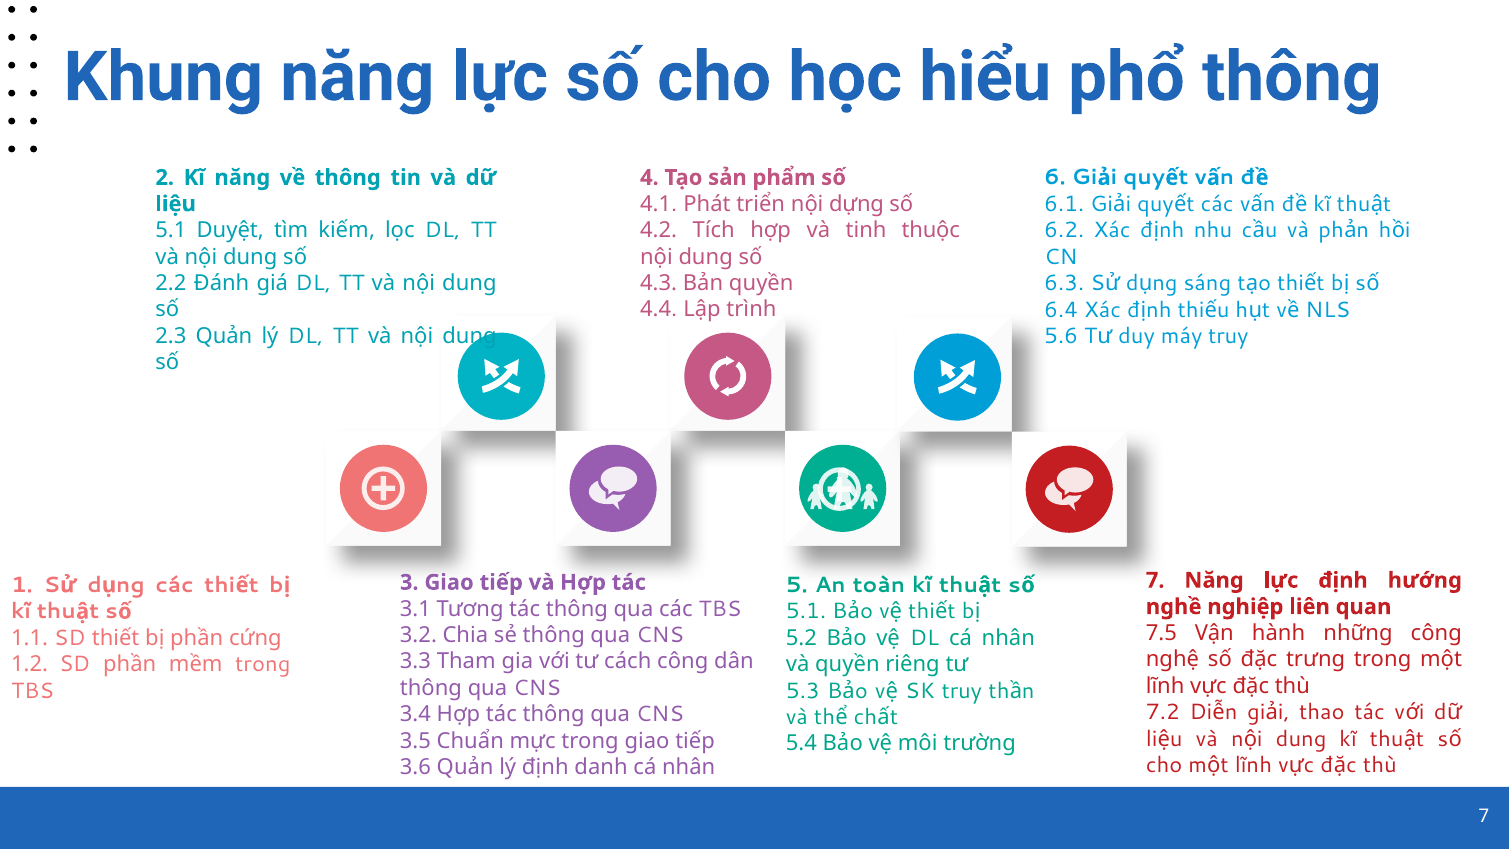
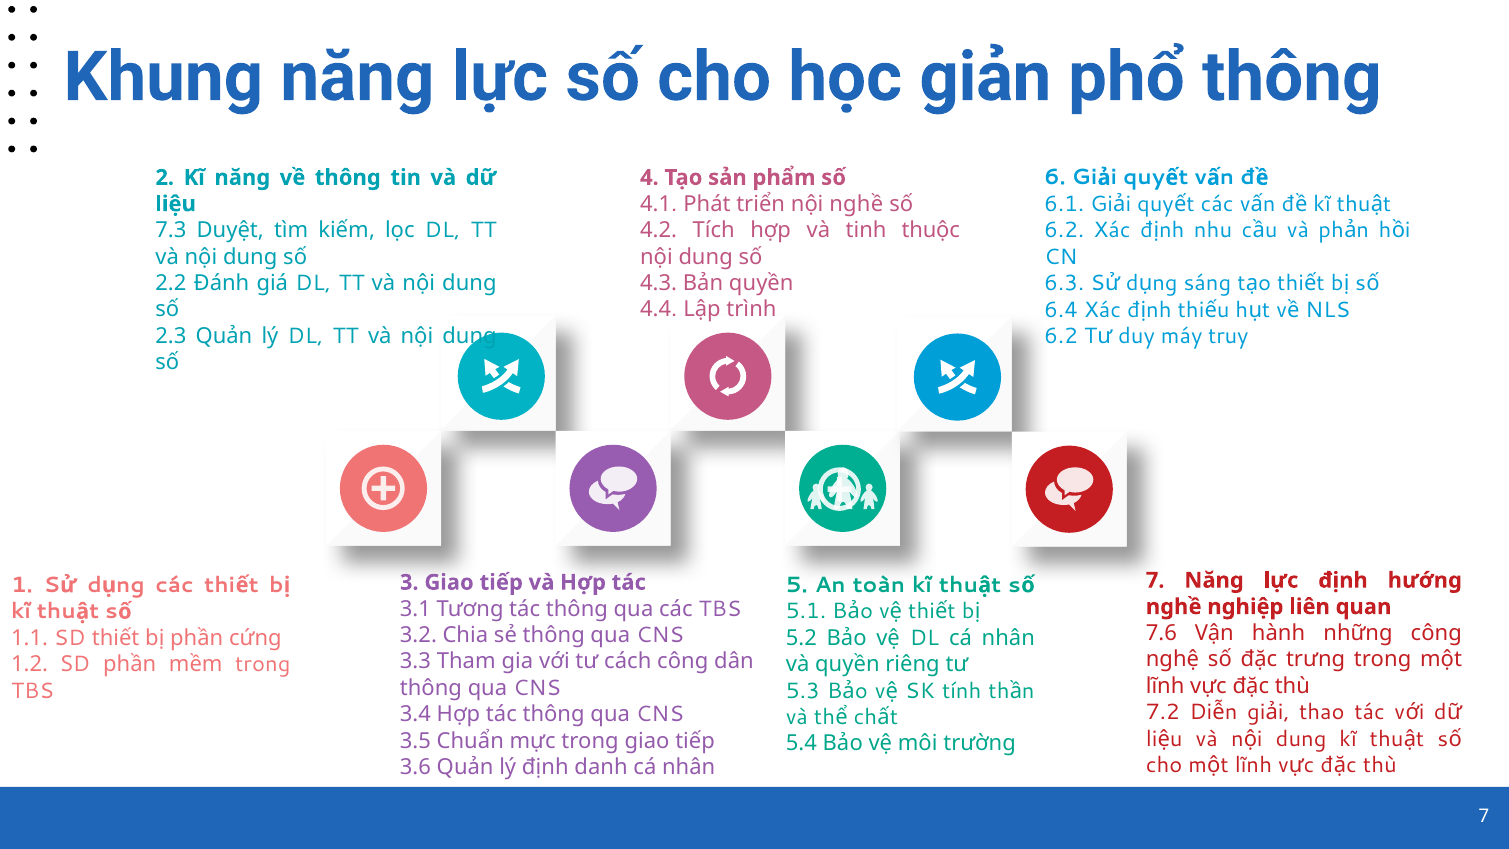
hiểu: hiểu -> giản (985, 77)
nội dựng: dựng -> nghề (856, 204)
5.1: 5.1 -> 7.3 (171, 230)
5.6: 5.6 -> 6.2 (1061, 336)
7.5: 7.5 -> 7.6 (1161, 633)
SK truy: truy -> tính (962, 691)
